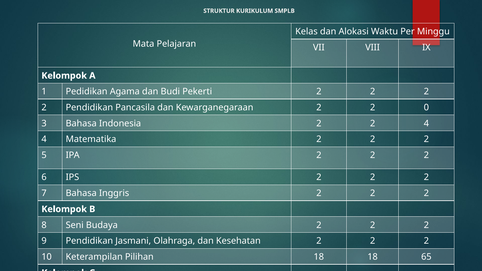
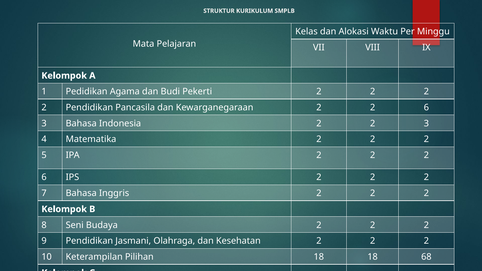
Kewarganegaraan 2 2 0: 0 -> 6 (426, 108)
2 4: 4 -> 3 (426, 123)
65: 65 -> 68 (426, 257)
